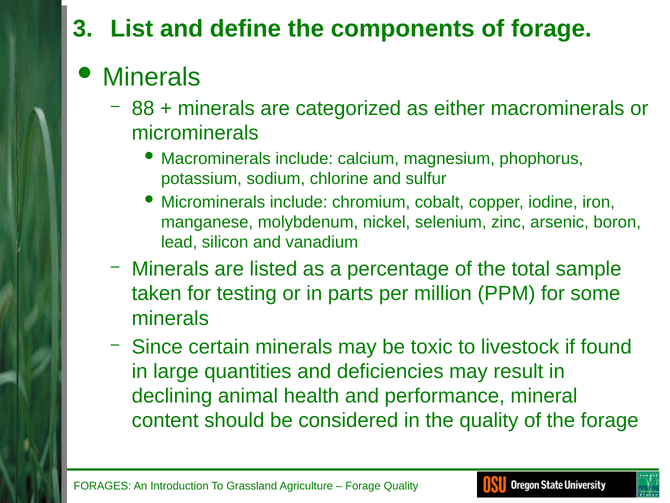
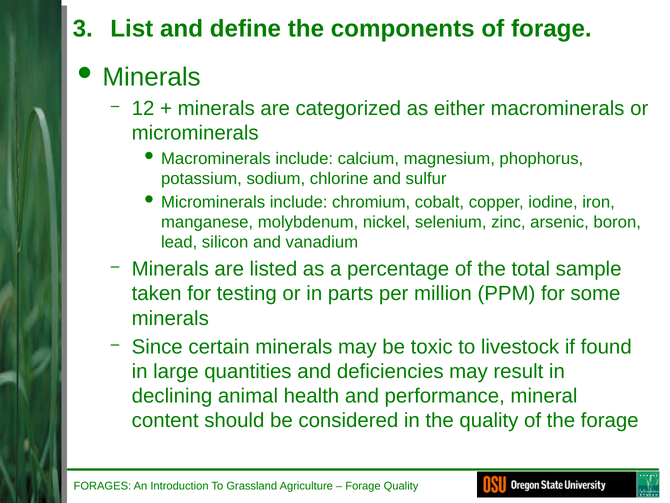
88: 88 -> 12 (143, 108)
